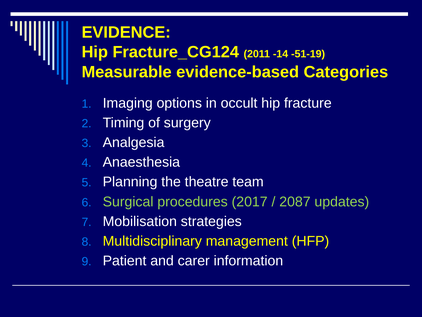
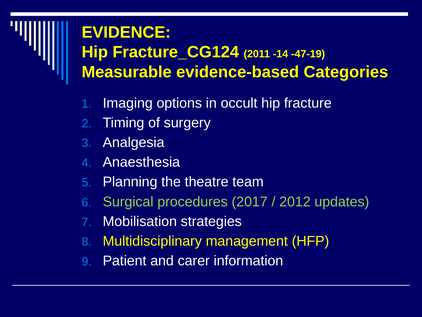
-51-19: -51-19 -> -47-19 (308, 54)
2087: 2087 -> 2012 (295, 201)
